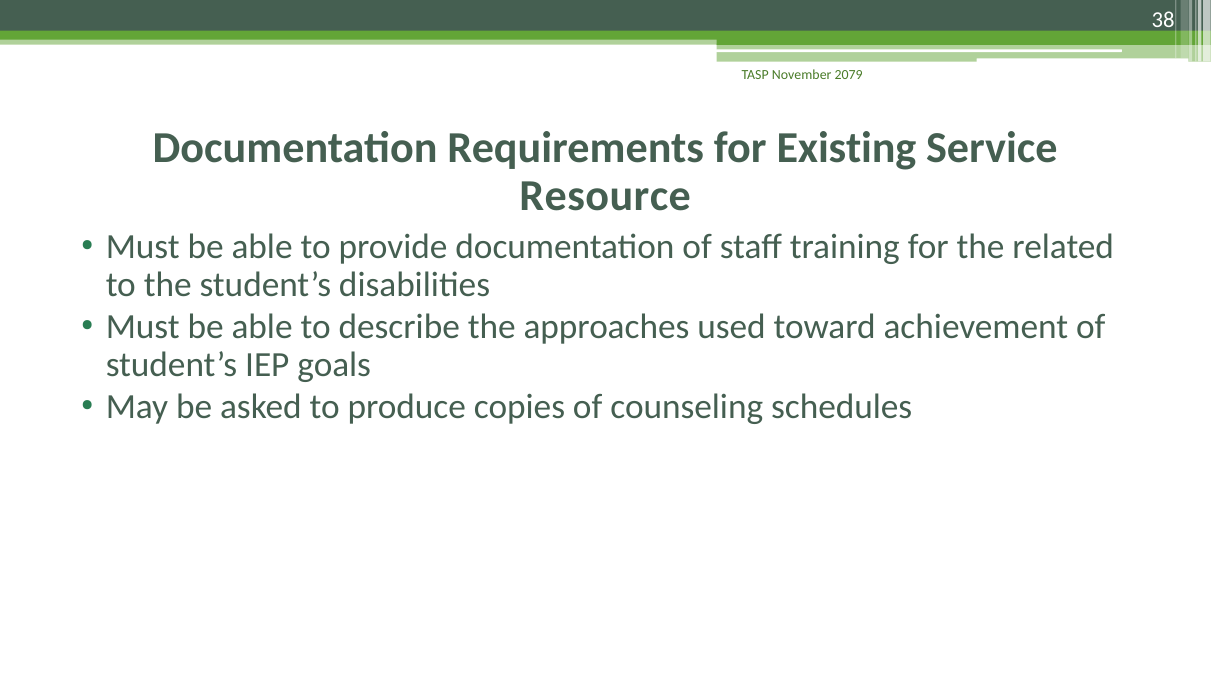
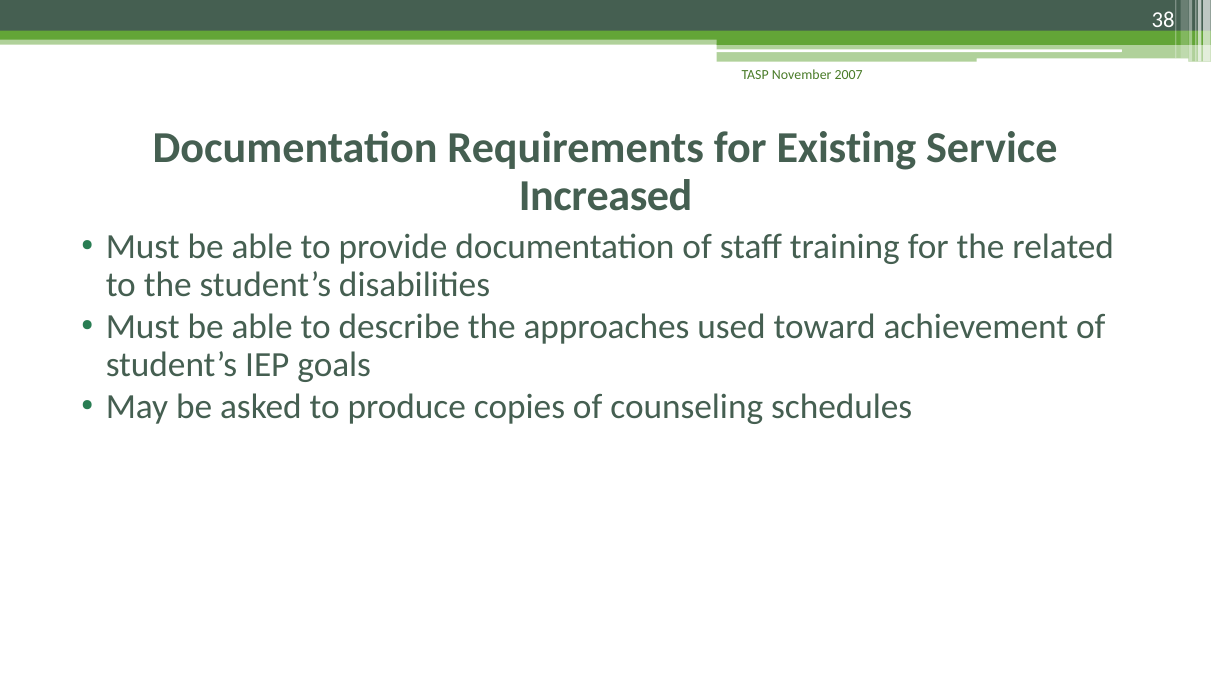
2079: 2079 -> 2007 (849, 75)
Resource: Resource -> Increased (606, 196)
